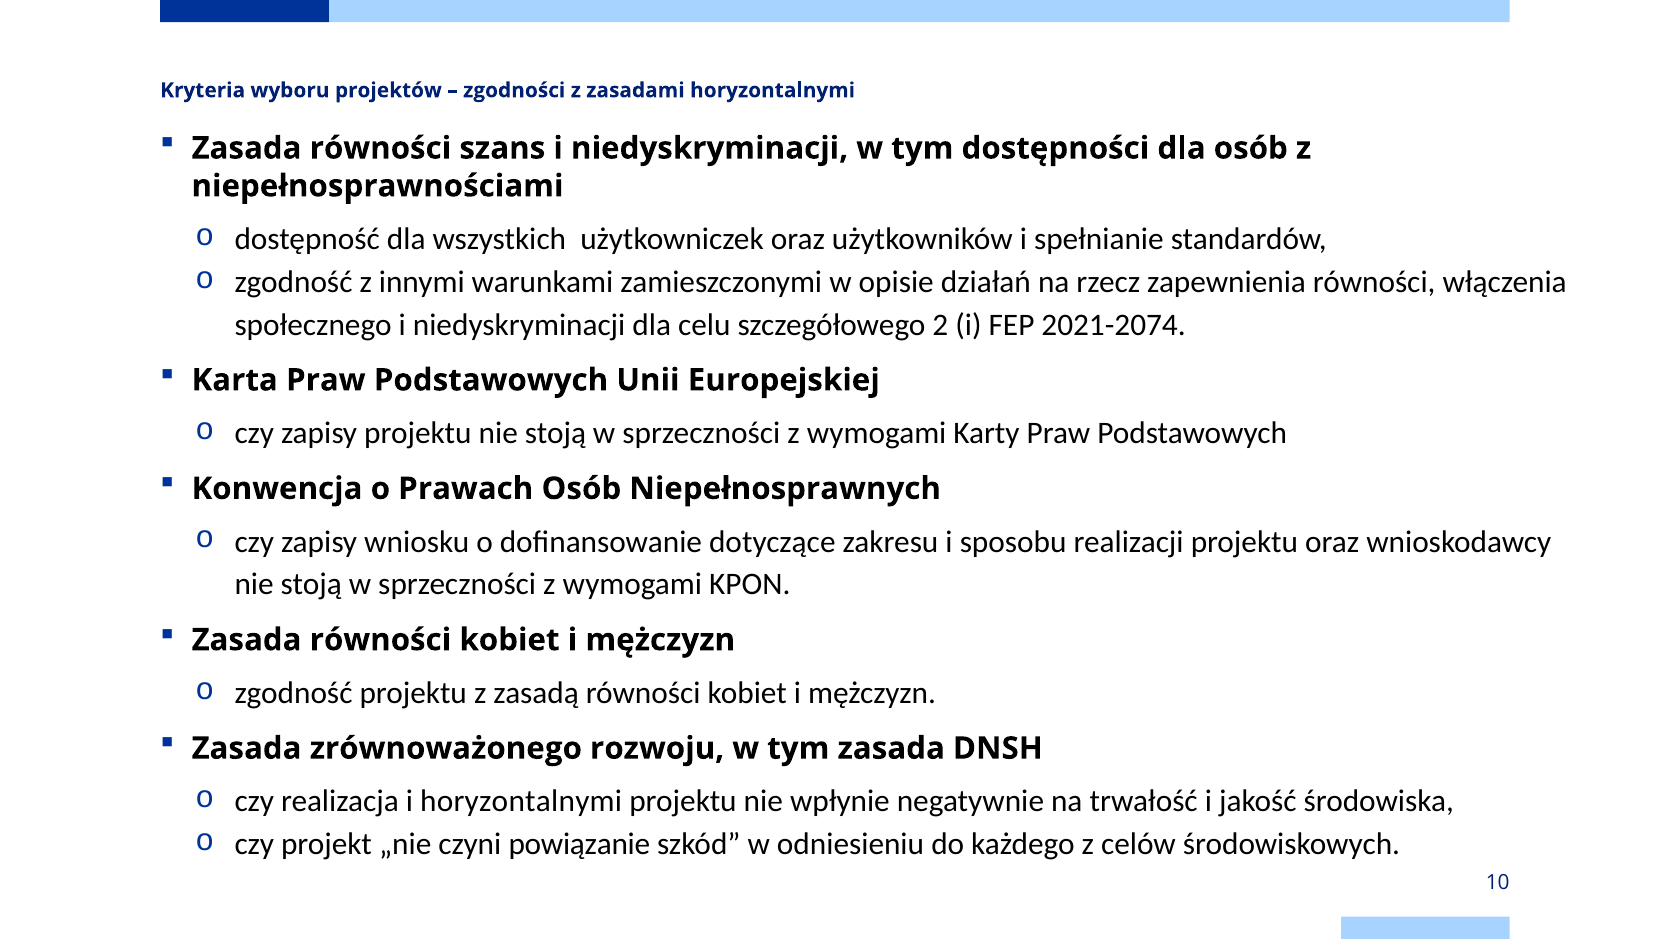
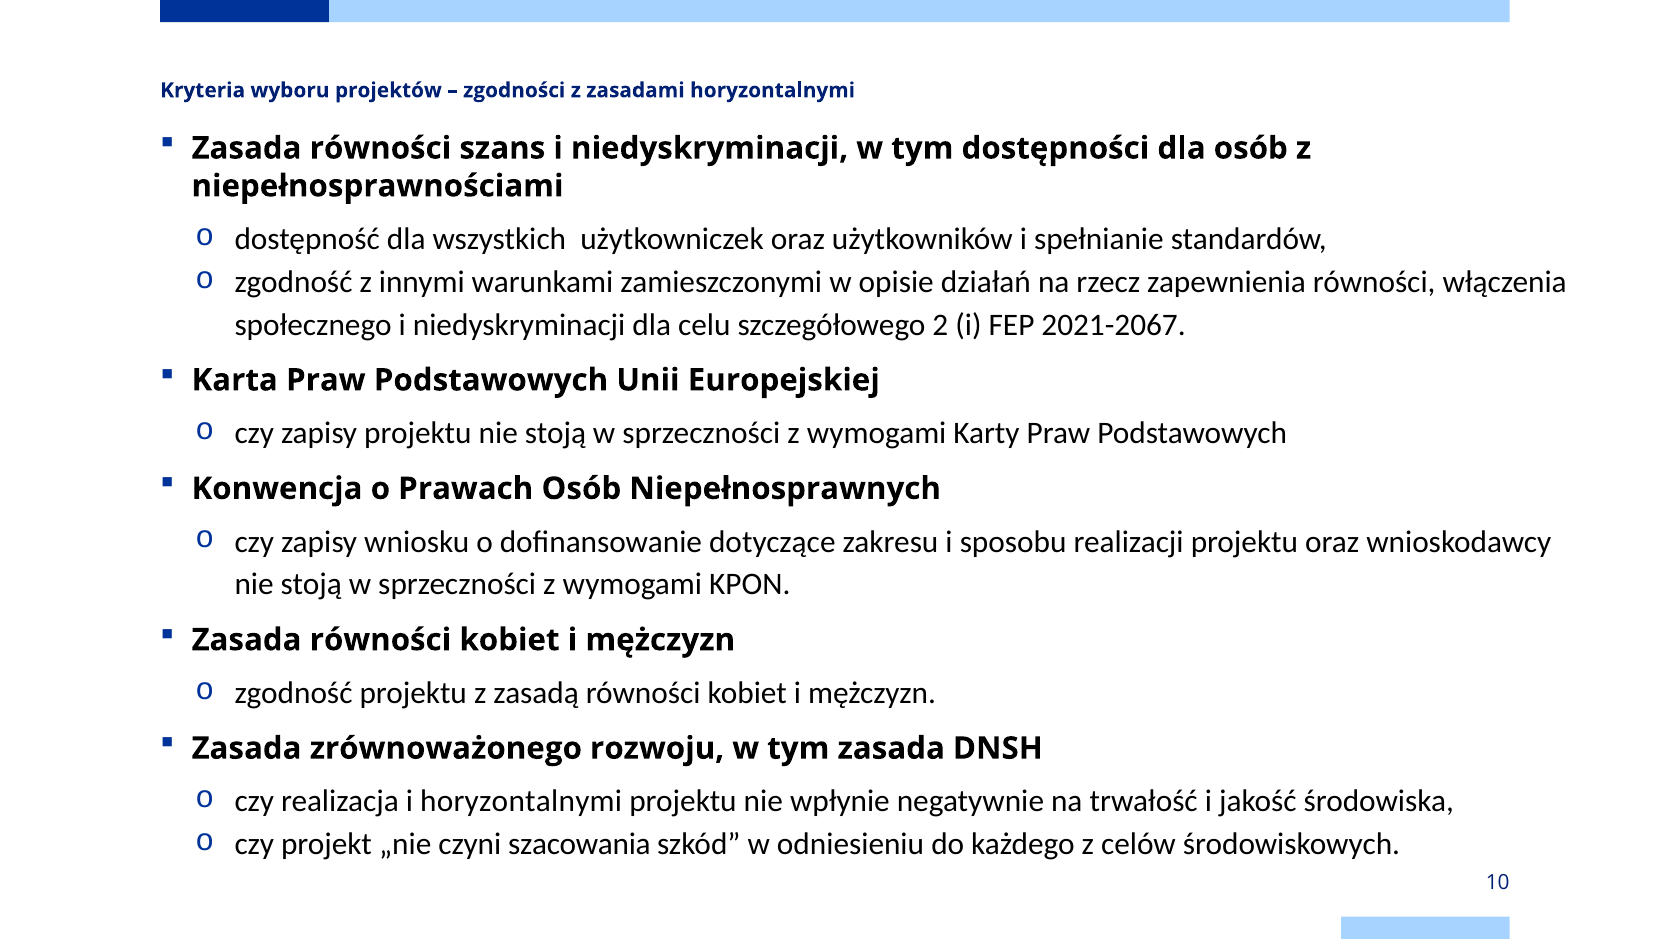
2021-2074: 2021-2074 -> 2021-2067 (1114, 325)
powiązanie: powiązanie -> szacowania (579, 845)
